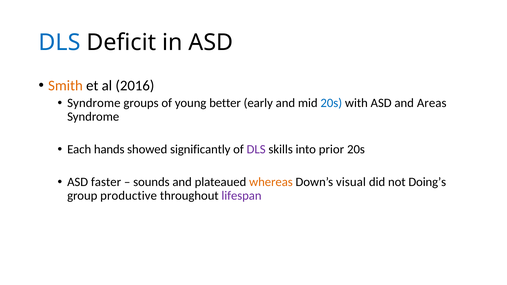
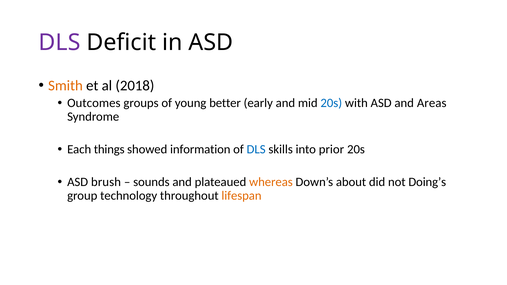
DLS colour: blue -> purple (60, 43)
2016: 2016 -> 2018 (135, 86)
Syndrome: Syndrome -> Outcomes (94, 103)
hands: hands -> things (109, 150)
significantly: significantly -> information (200, 150)
DLS colour: purple -> blue (256, 150)
faster: faster -> brush (106, 182)
visual: visual -> about (351, 182)
productive: productive -> technology (129, 196)
lifespan colour: purple -> orange (241, 196)
